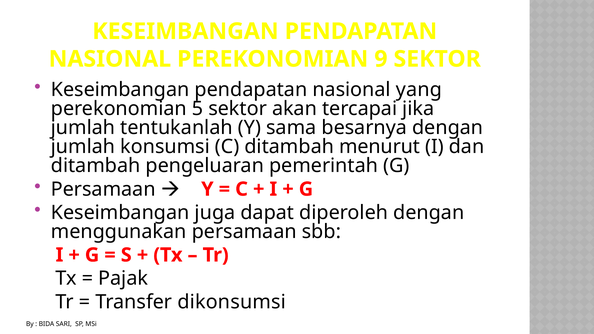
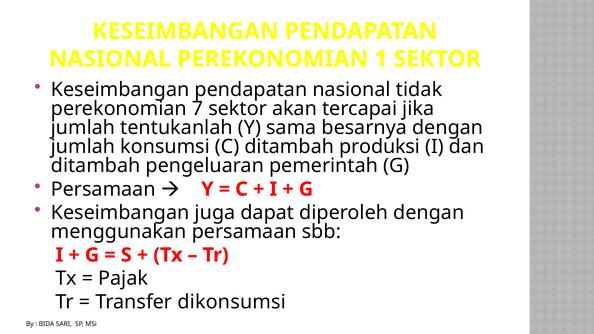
9: 9 -> 1 (381, 59)
yang: yang -> tidak (419, 90)
5: 5 -> 7 (198, 109)
menurut: menurut -> produksi (380, 147)
